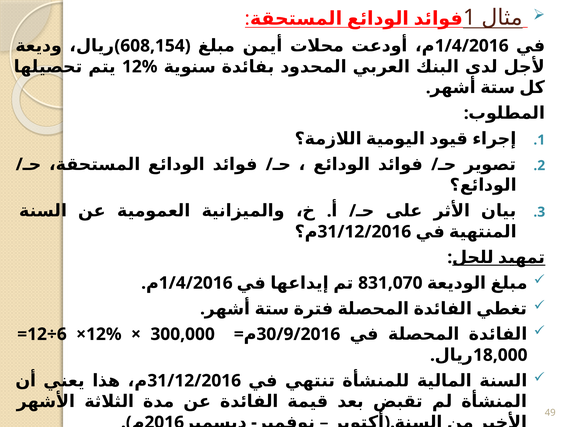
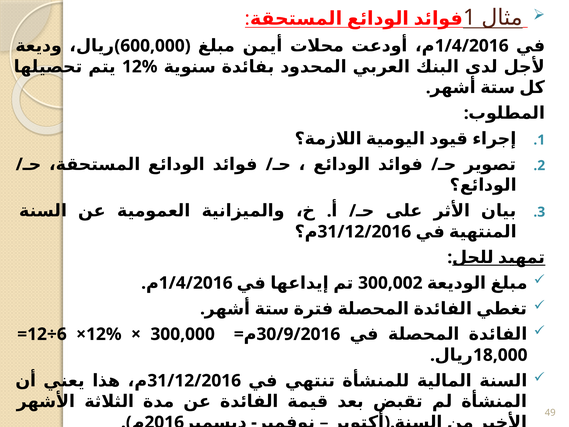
608,154: 608,154 -> 600,000 (152, 46)
831,070: 831,070 -> 300,002 (390, 283)
